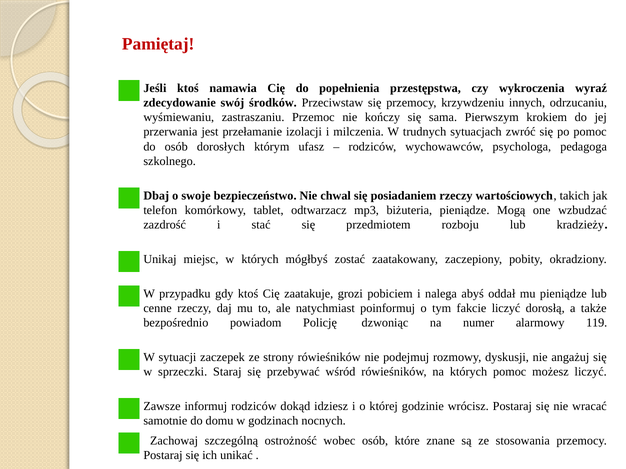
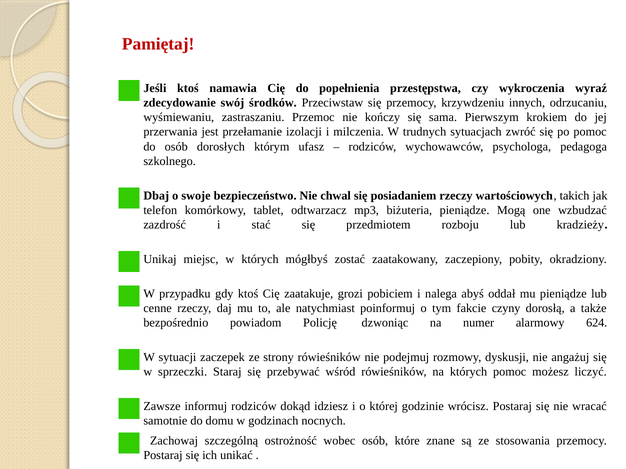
fakcie liczyć: liczyć -> czyny (506, 309)
119: 119 -> 624 (597, 323)
